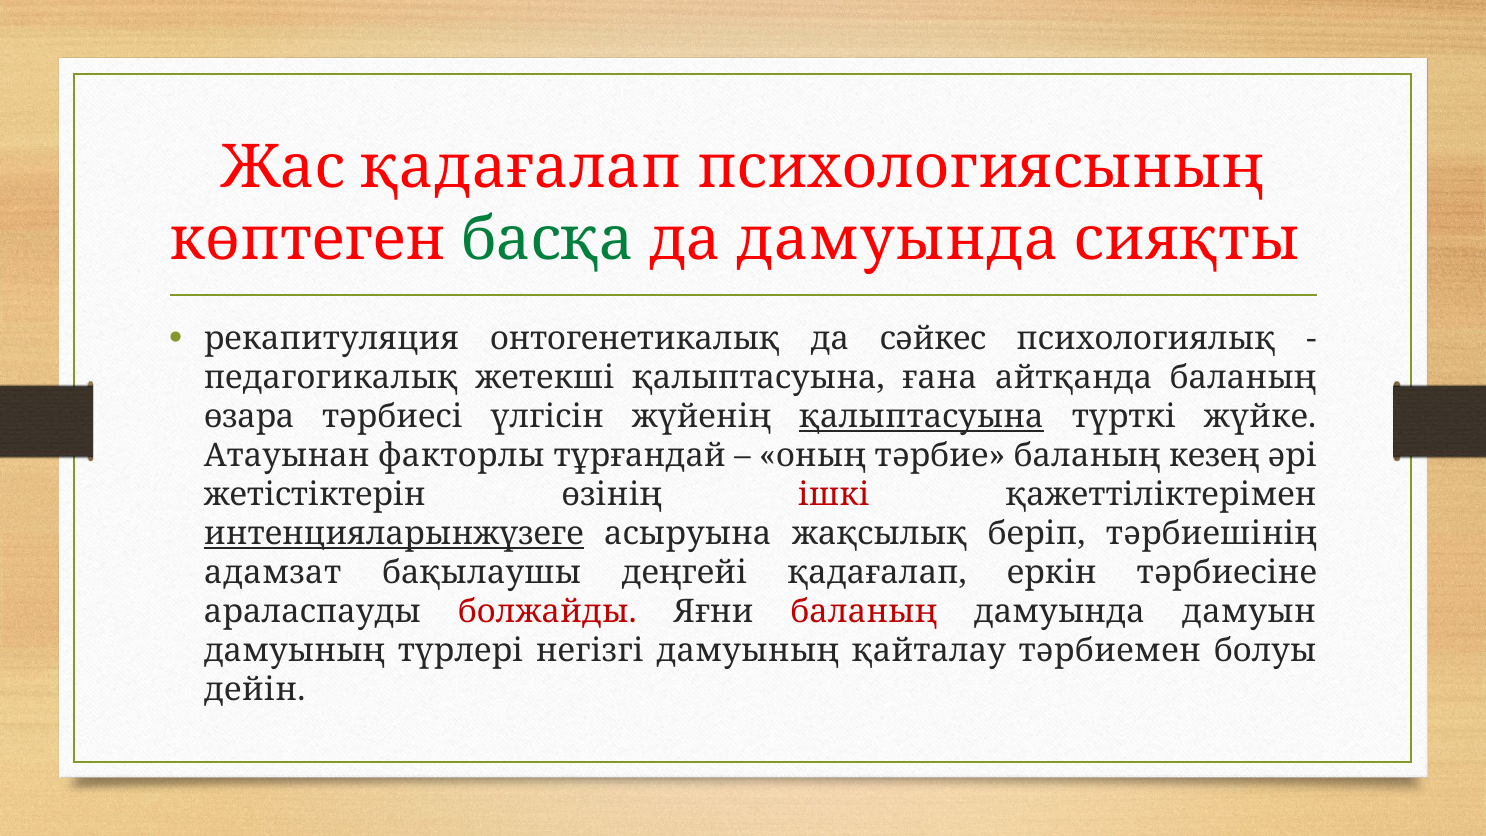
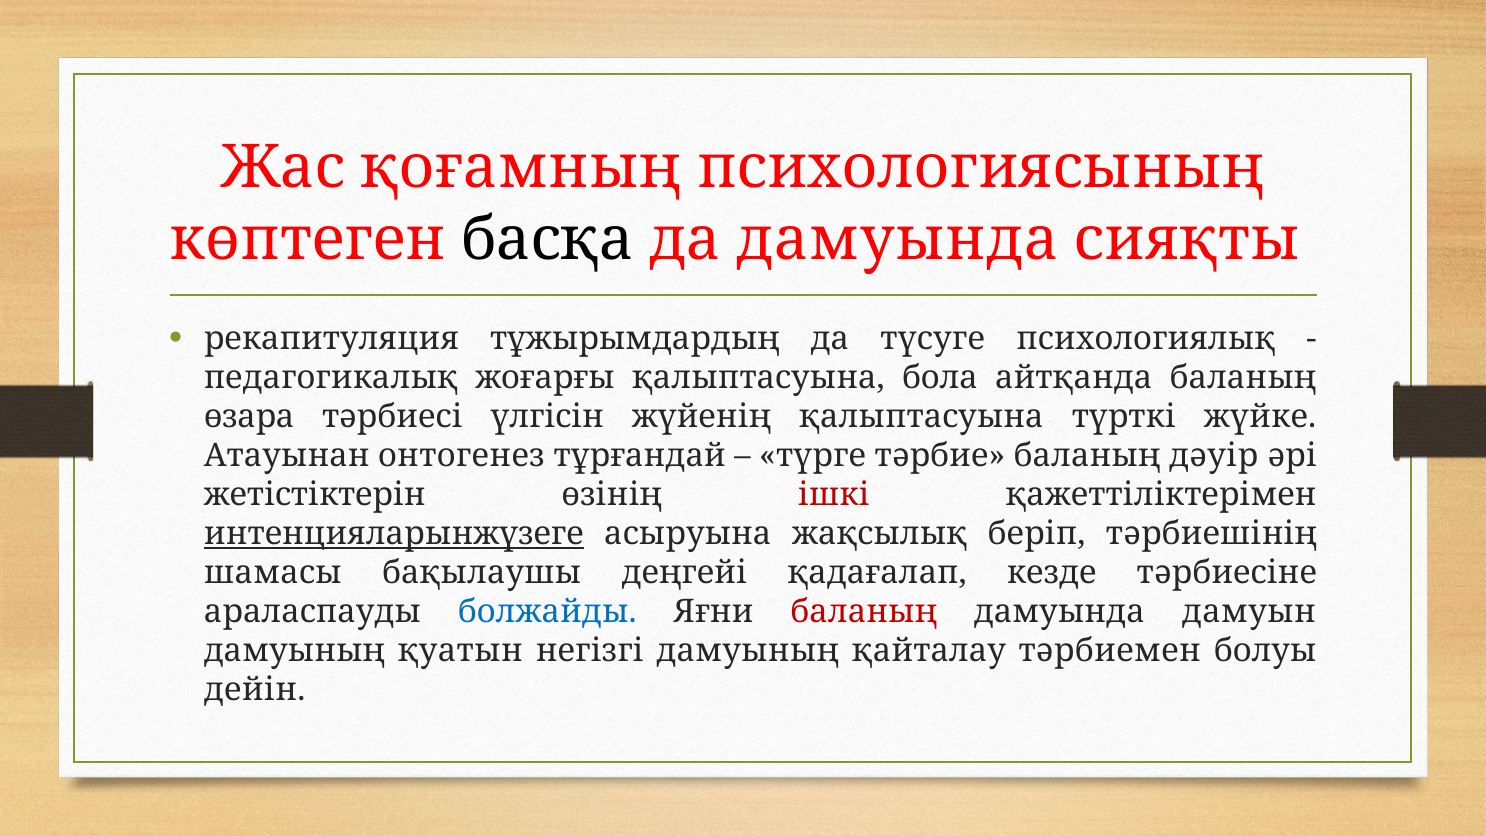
Жас қадағалап: қадағалап -> қоғамның (521, 167)
басқа colour: green -> black (548, 240)
онтогенетикалық: онтогенетикалық -> тұжырымдардың (635, 339)
сəйкес: сəйкес -> түсуге (933, 339)
жетекші: жетекші -> жоғарғы (545, 378)
ғана: ғана -> бола (940, 378)
қалыптасуына underline: present -> none (921, 417)
факторлы: факторлы -> онтогенез (461, 456)
оның: оның -> түрге (813, 456)
кезең: кезең -> дəуір (1214, 456)
адамзат: адамзат -> шамасы (273, 573)
еркін: еркін -> кезде (1052, 573)
болжайды colour: red -> blue (547, 612)
түрлері: түрлері -> қуатын (460, 651)
